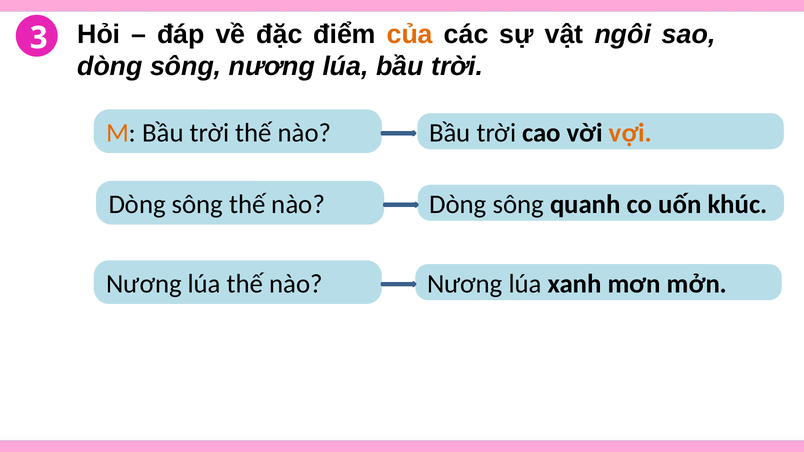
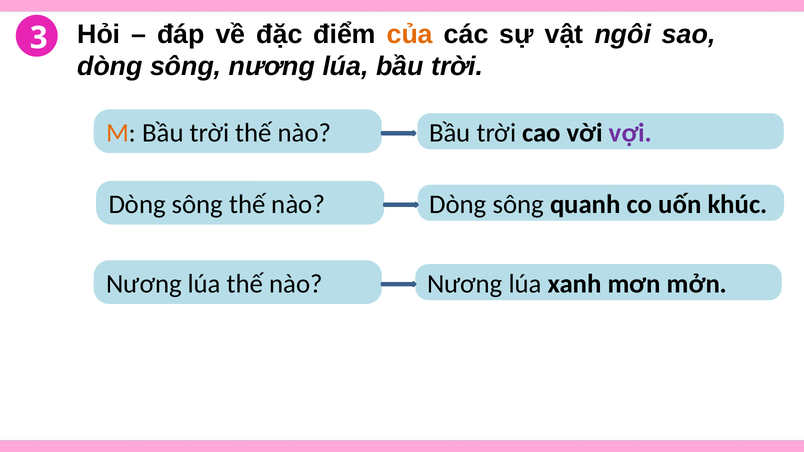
vợi colour: orange -> purple (631, 133)
